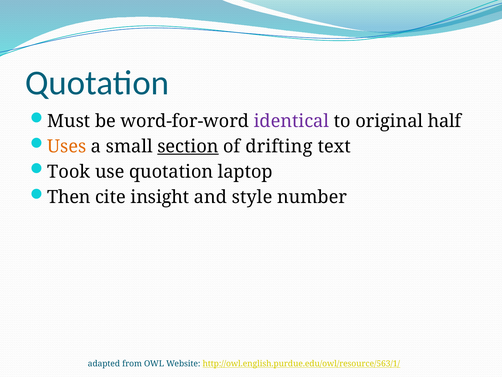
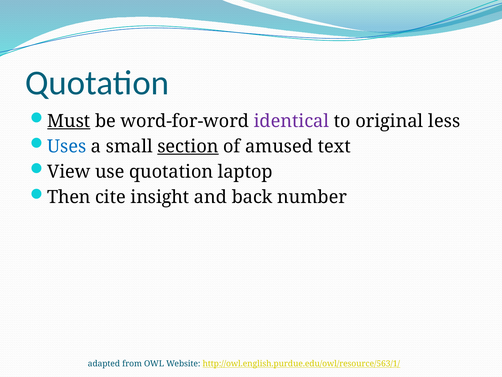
Must underline: none -> present (69, 121)
half: half -> less (444, 121)
Uses colour: orange -> blue (67, 146)
drifting: drifting -> amused (279, 146)
Took: Took -> View (69, 172)
style: style -> back (252, 197)
